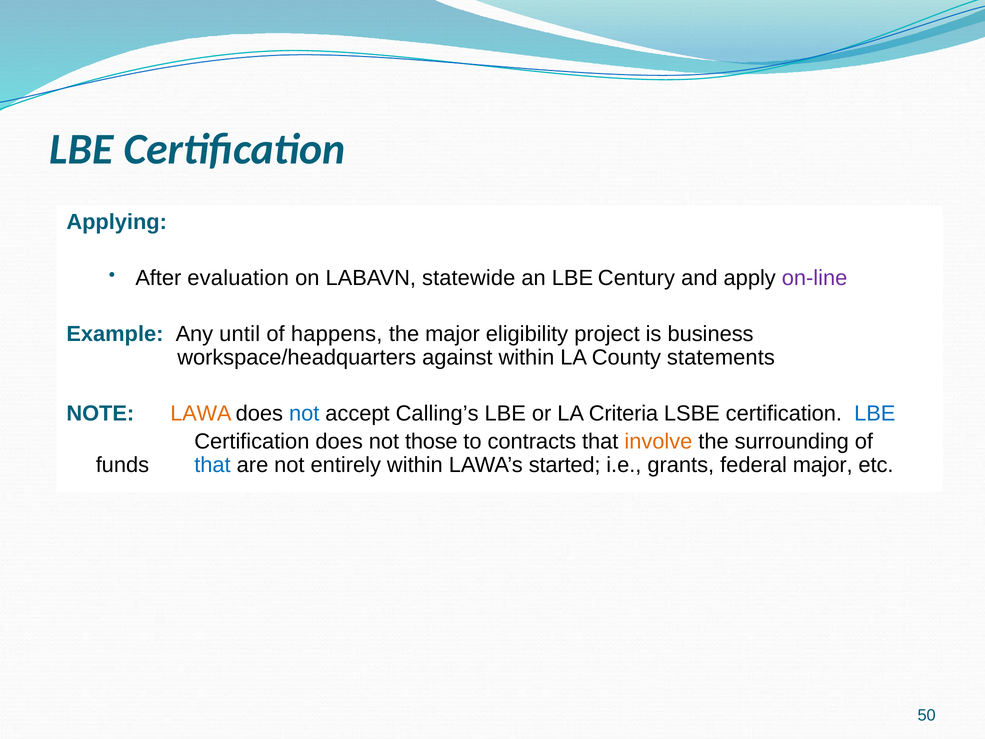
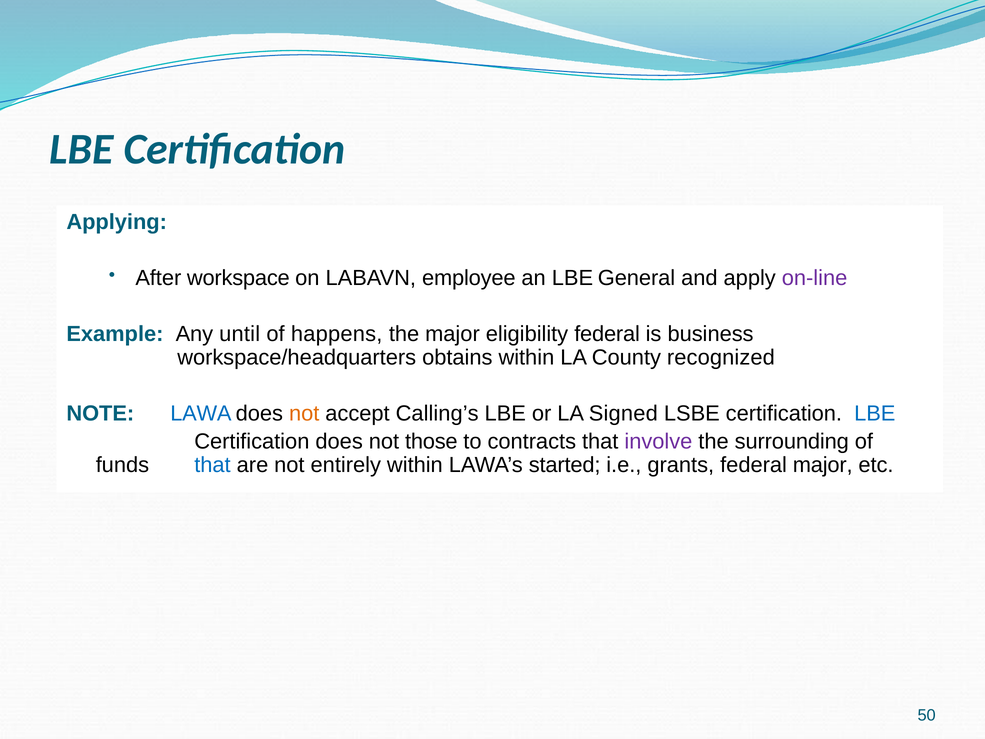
evaluation: evaluation -> workspace (238, 278)
statewide: statewide -> employee (469, 278)
Century: Century -> General (637, 278)
eligibility project: project -> federal (607, 334)
against: against -> obtains (457, 357)
statements: statements -> recognized (721, 357)
LAWA colour: orange -> blue (201, 413)
not colour: blue -> orange (304, 413)
Criteria: Criteria -> Signed (623, 413)
involve colour: orange -> purple (658, 441)
